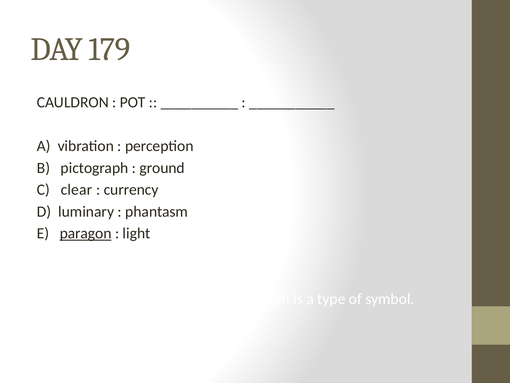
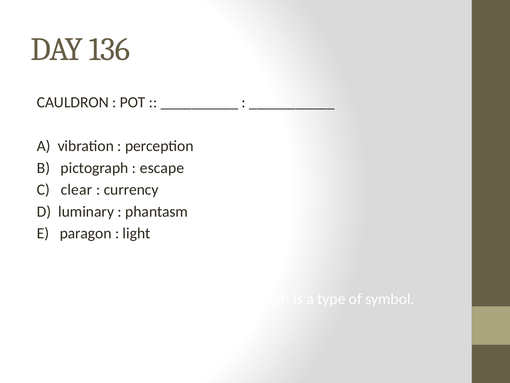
179: 179 -> 136 (110, 49)
ground: ground -> escape (162, 168)
paragon underline: present -> none (86, 233)
